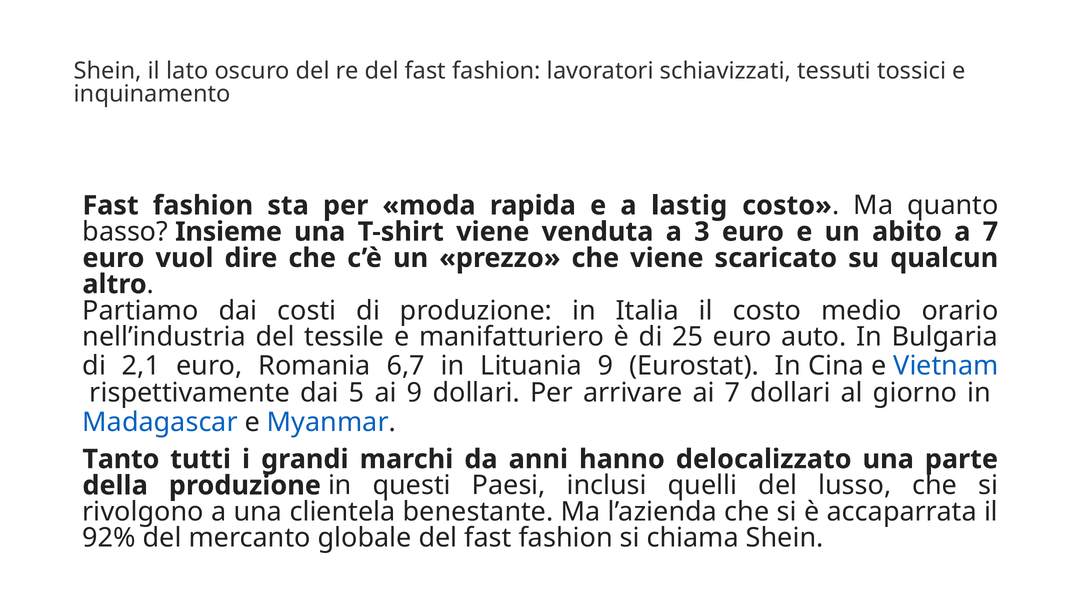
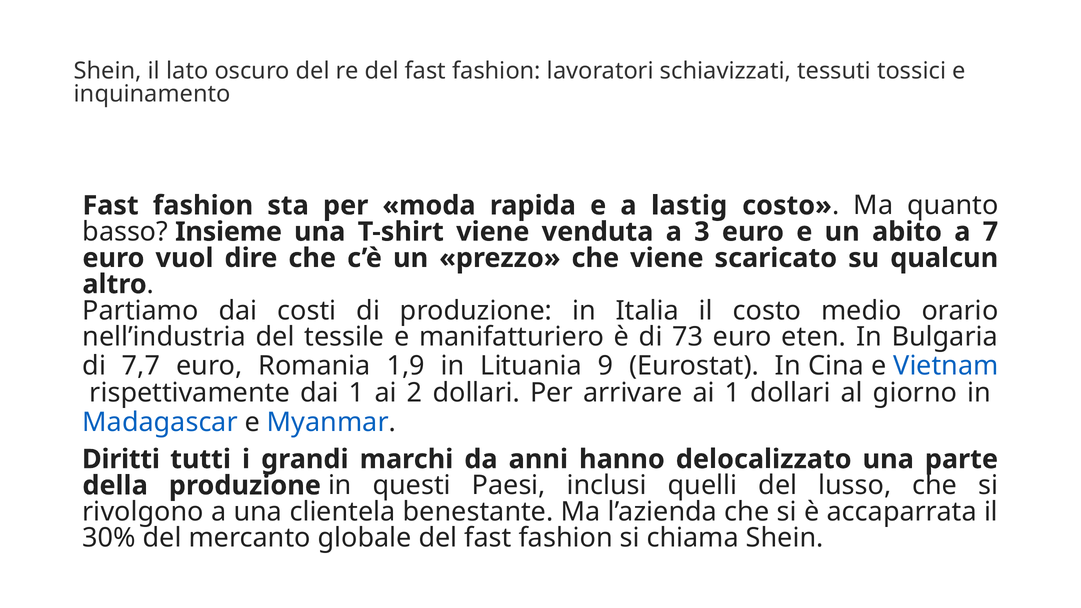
25: 25 -> 73 (688, 337)
auto: auto -> eten (814, 337)
2,1: 2,1 -> 7,7 (141, 366)
6,7: 6,7 -> 1,9 (406, 366)
dai 5: 5 -> 1 (357, 393)
ai 9: 9 -> 2 (415, 393)
ai 7: 7 -> 1 (732, 393)
Tanto: Tanto -> Diritti (121, 459)
92%: 92% -> 30% (109, 538)
